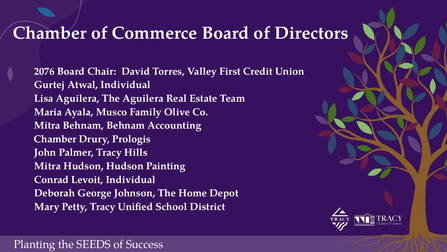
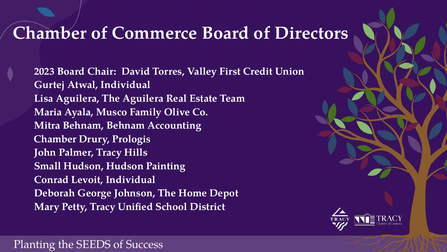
2076: 2076 -> 2023 (44, 71)
Mitra: Mitra -> Small (48, 166)
